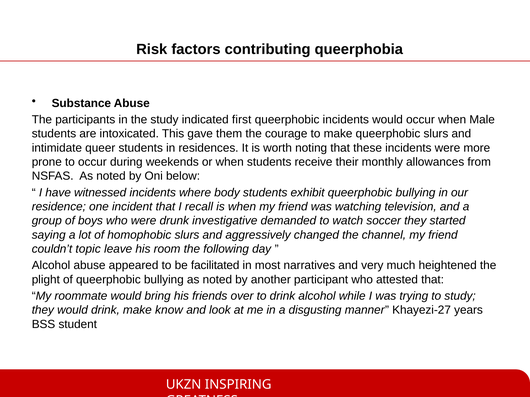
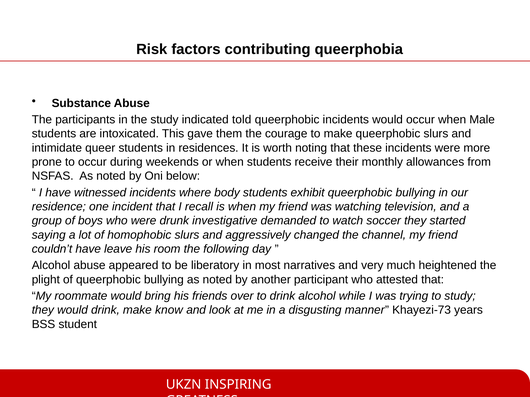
first: first -> told (242, 120)
couldn’t topic: topic -> have (88, 249)
facilitated: facilitated -> liberatory (215, 266)
Khayezi-27: Khayezi-27 -> Khayezi-73 (422, 310)
